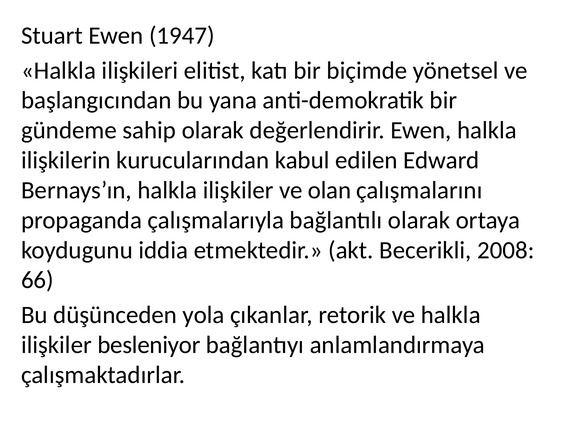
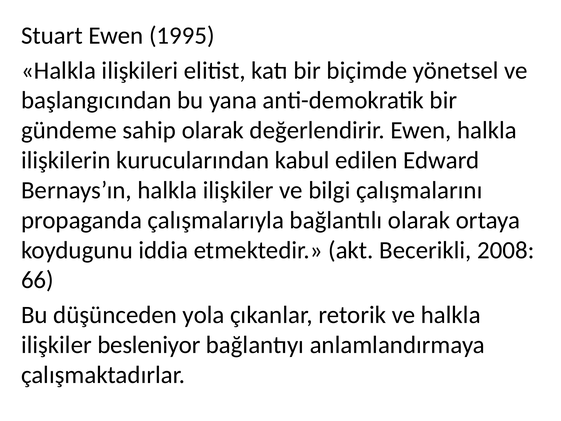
1947: 1947 -> 1995 (182, 36)
olan: olan -> bilgi (329, 190)
